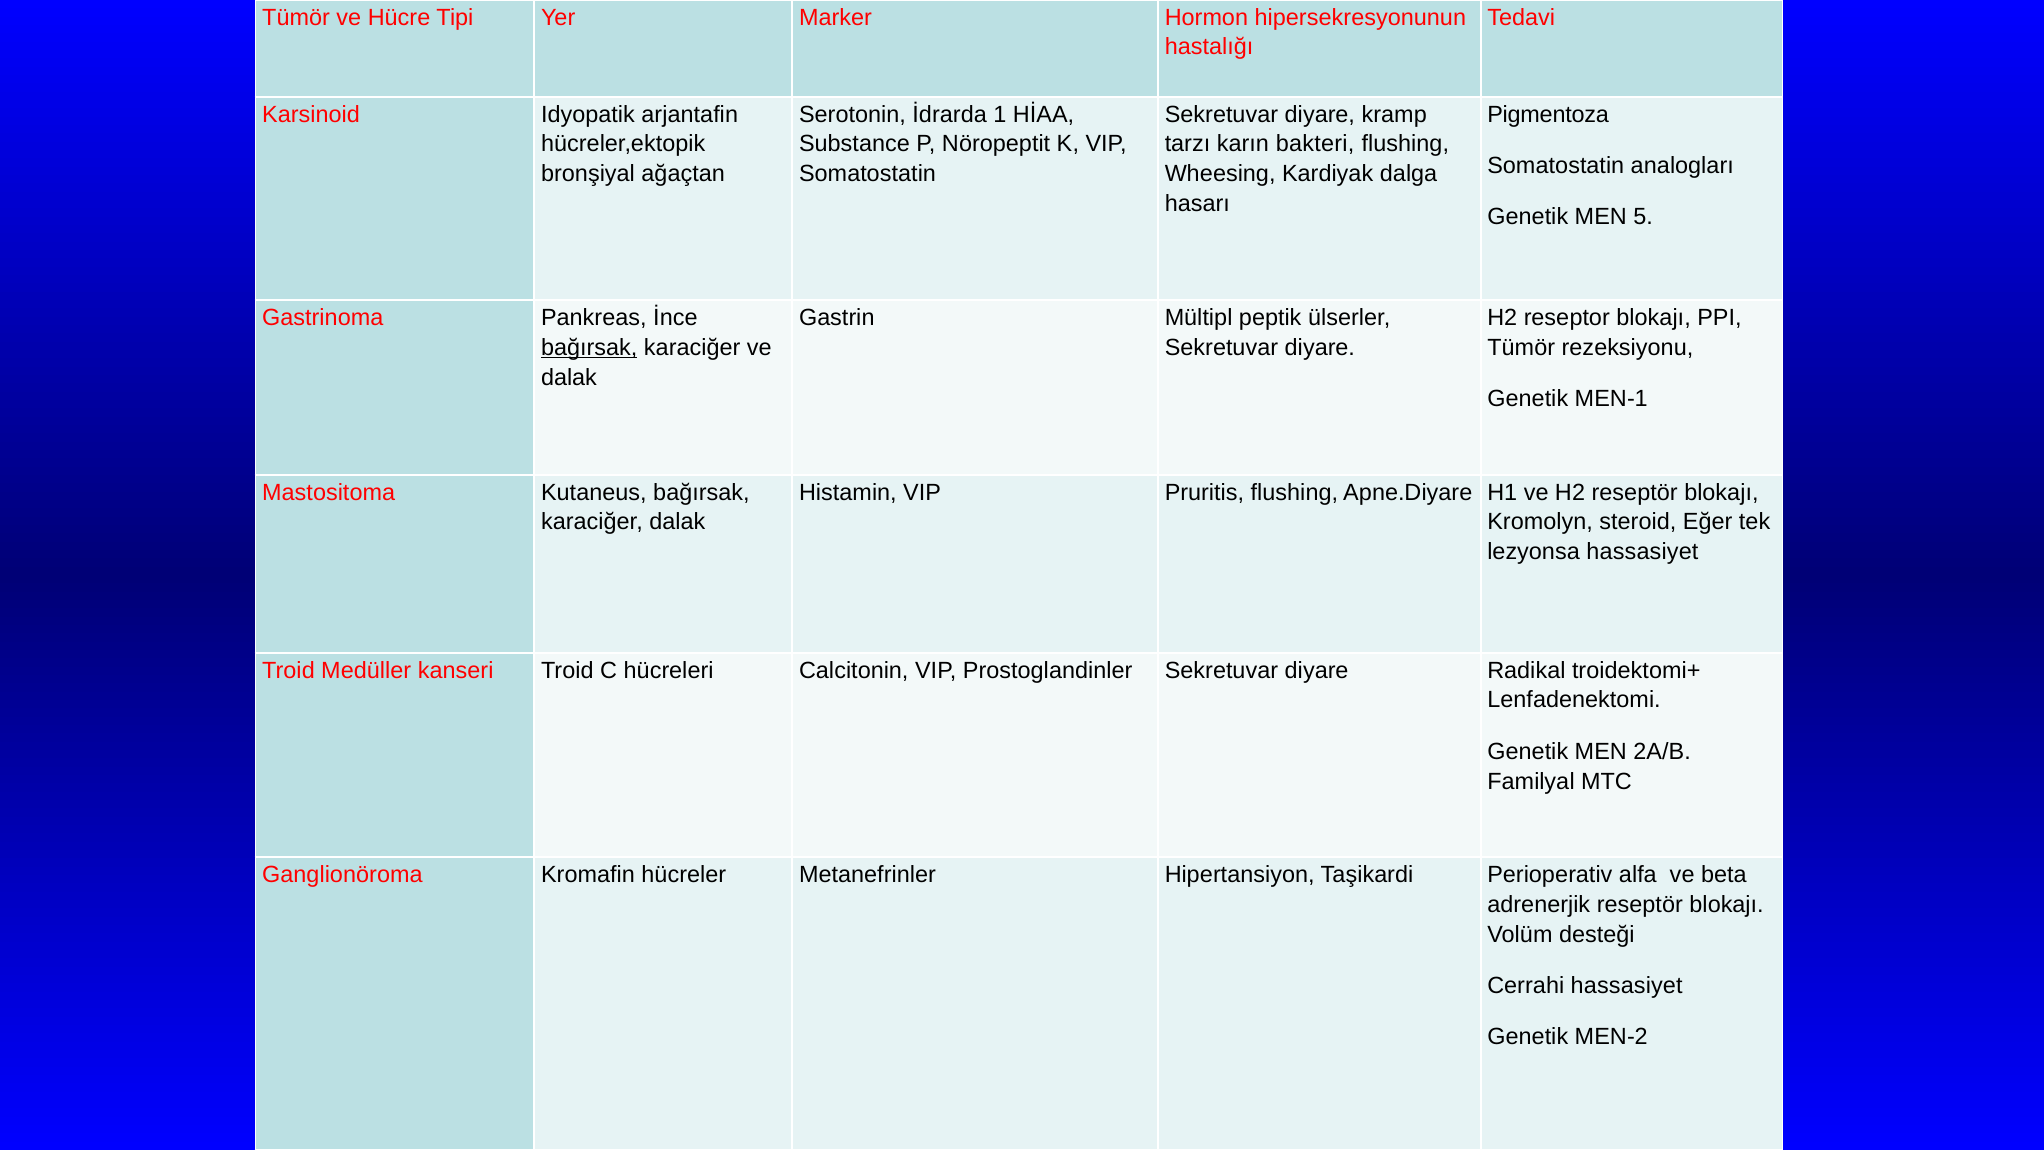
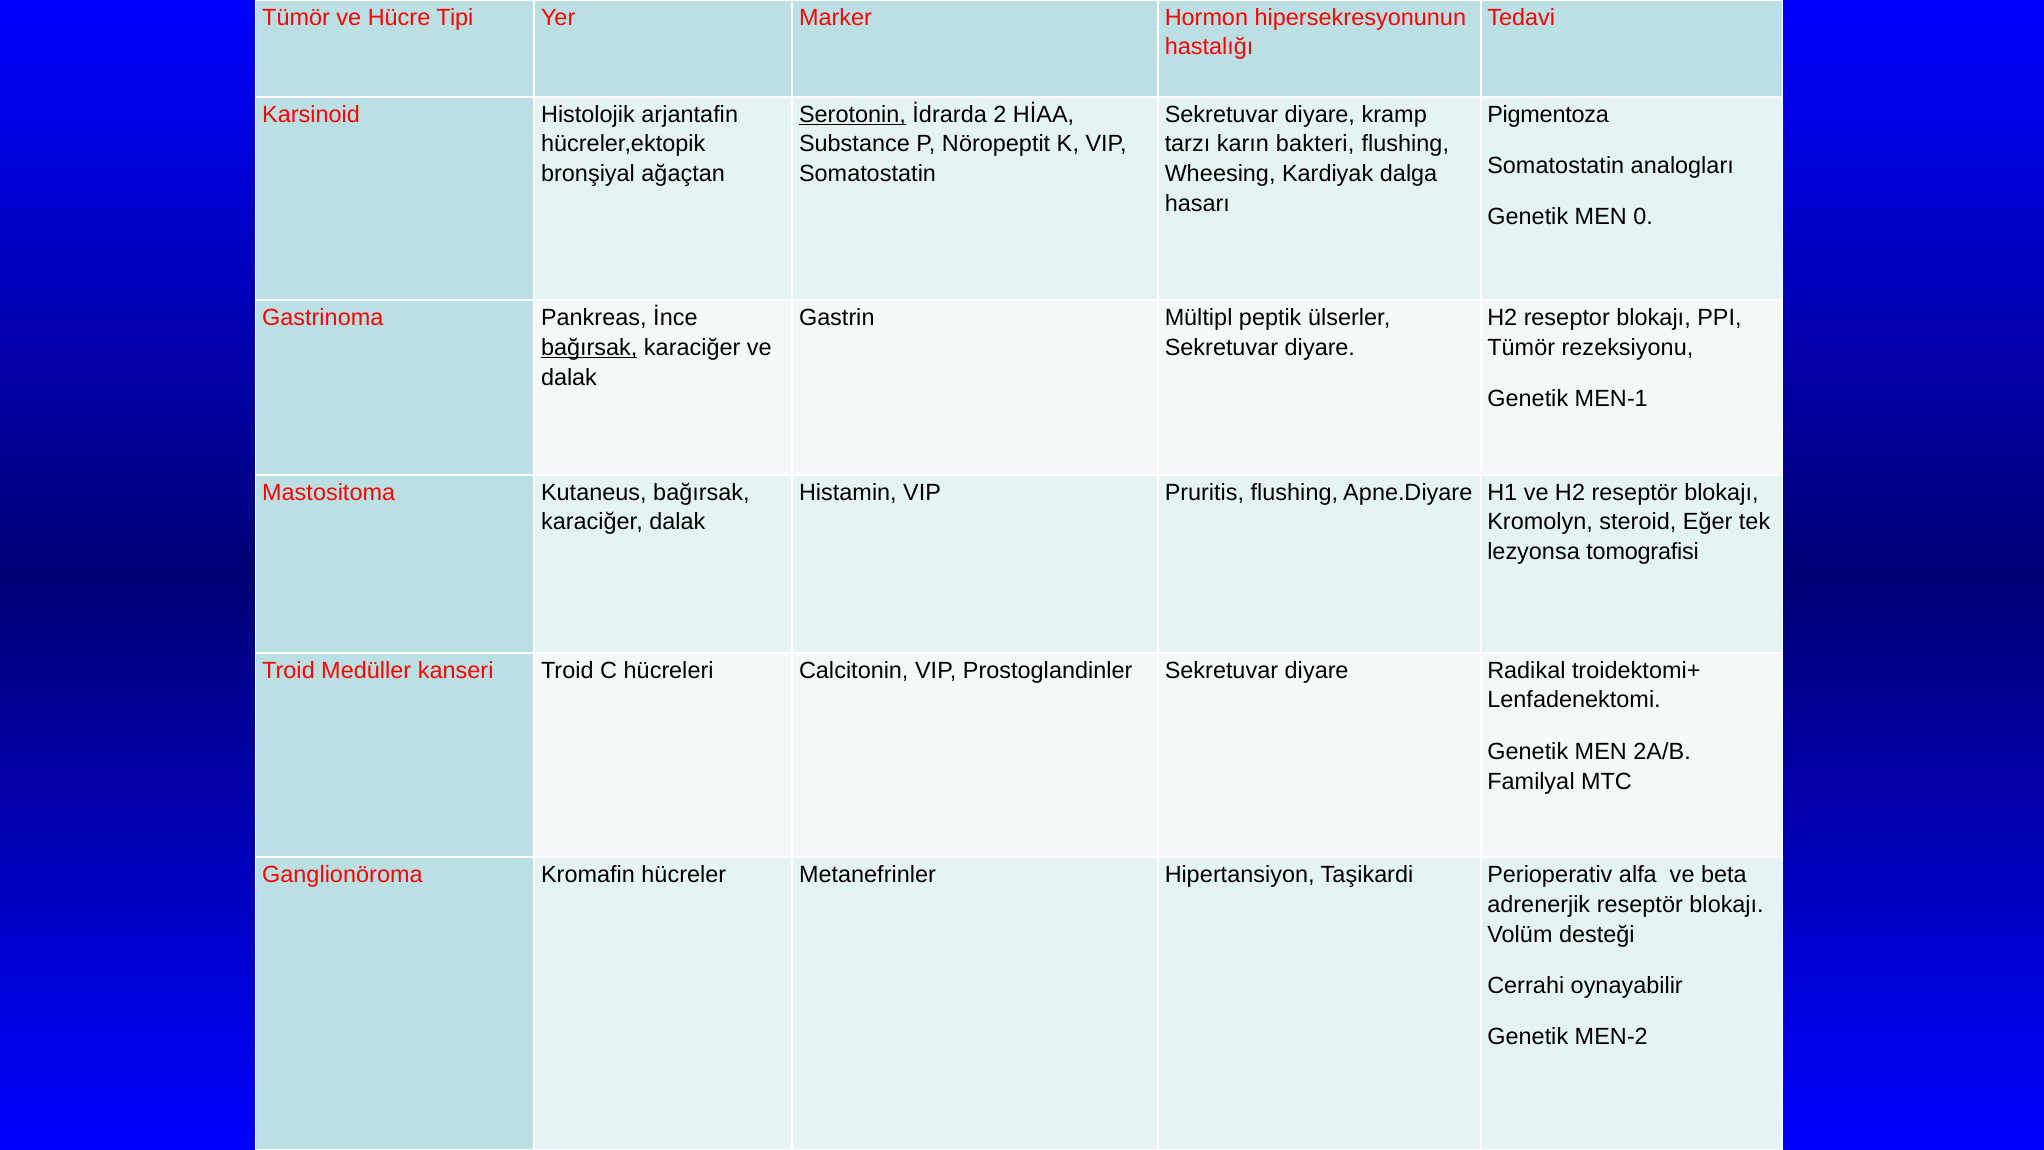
Idyopatik: Idyopatik -> Histolojik (588, 114)
Serotonin underline: none -> present (852, 114)
1: 1 -> 2 (1000, 114)
5: 5 -> 0 (1643, 217)
lezyonsa hassasiyet: hassasiyet -> tomografisi (1643, 552)
Cerrahi hassasiyet: hassasiyet -> oynayabilir (1627, 985)
